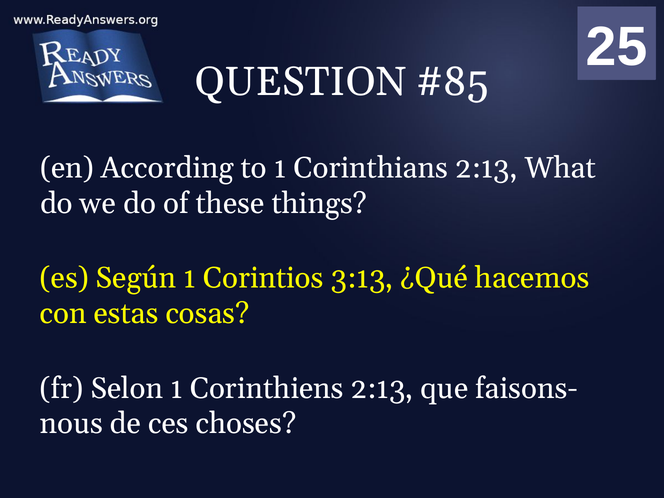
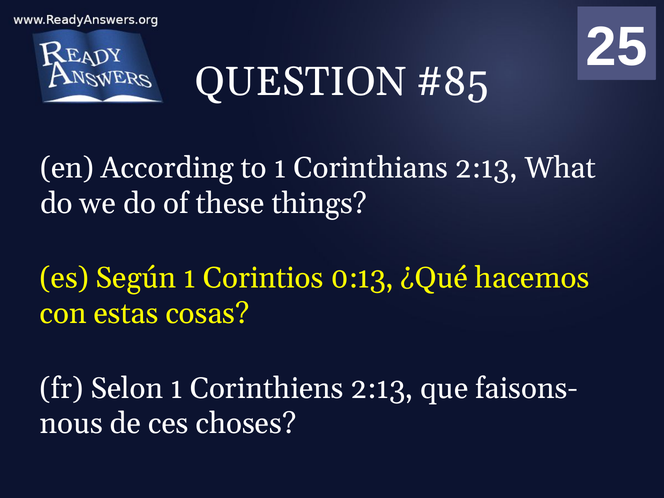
3:13: 3:13 -> 0:13 (362, 278)
